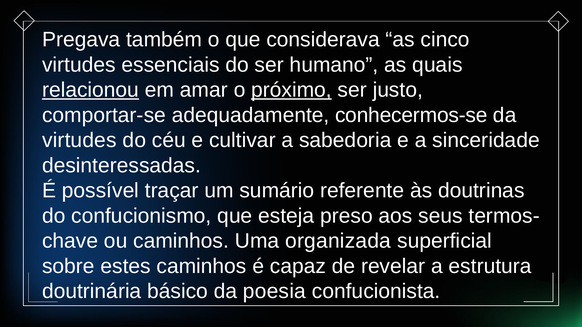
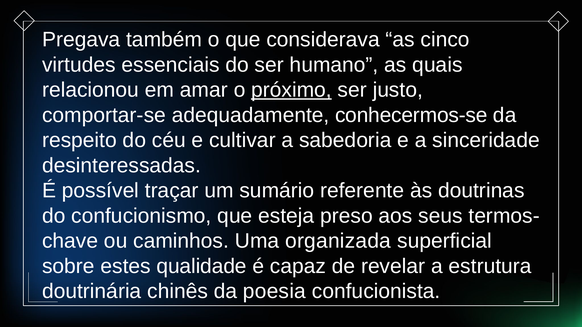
relacionou underline: present -> none (91, 90)
virtudes: virtudes -> respeito (79, 140)
estes caminhos: caminhos -> qualidade (202, 266)
básico: básico -> chinês (178, 292)
